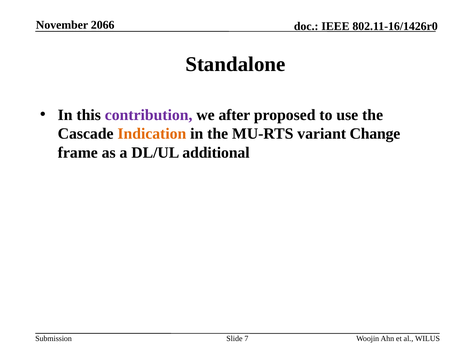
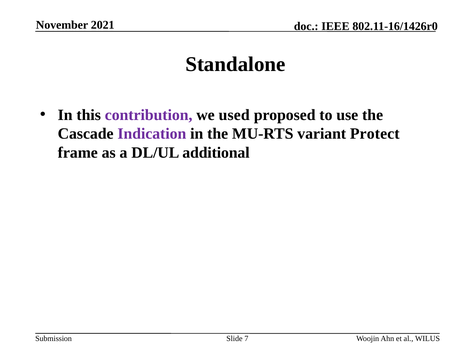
2066: 2066 -> 2021 (103, 25)
after: after -> used (234, 115)
Indication colour: orange -> purple (152, 134)
Change: Change -> Protect (375, 134)
